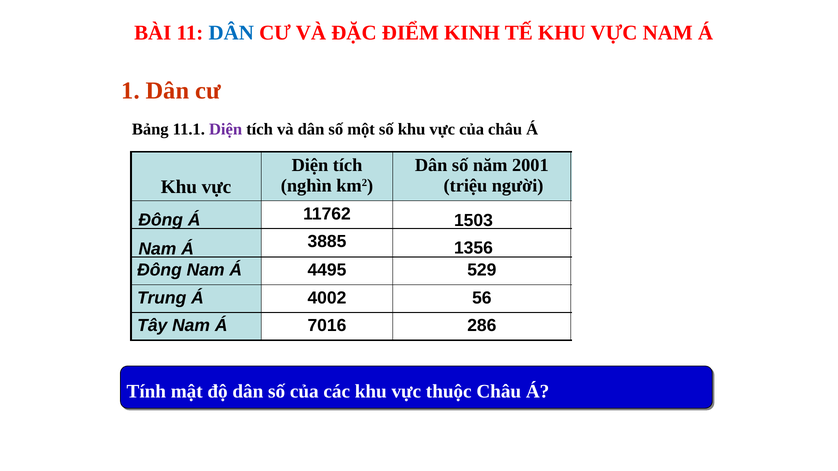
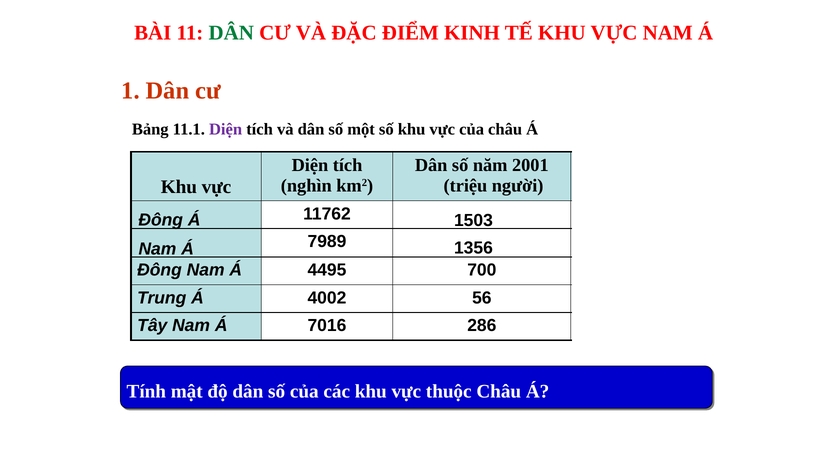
DÂN colour: blue -> green (231, 33)
3885: 3885 -> 7989 (327, 242)
529: 529 -> 700 (482, 270)
